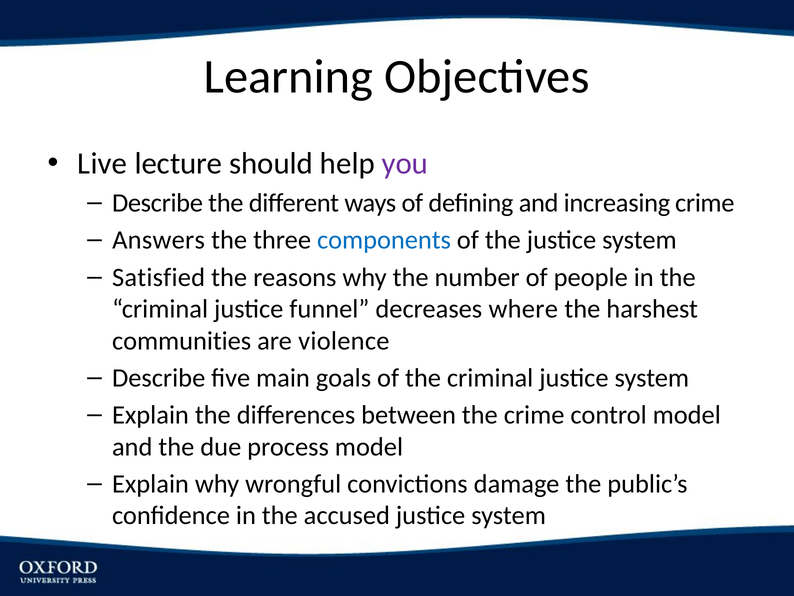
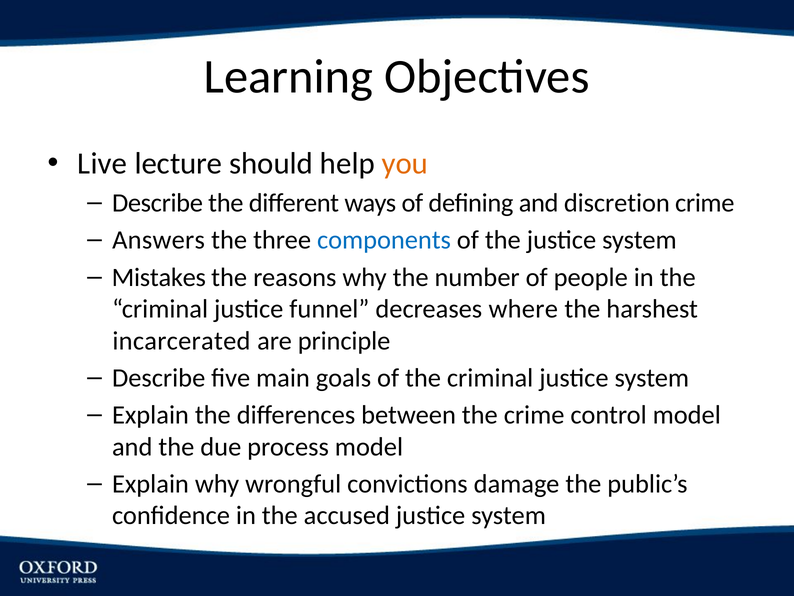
you colour: purple -> orange (405, 164)
increasing: increasing -> discretion (617, 203)
Satisfied: Satisfied -> Mistakes (159, 277)
communities: communities -> incarcerated (181, 341)
violence: violence -> principle (344, 341)
